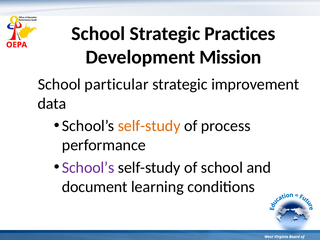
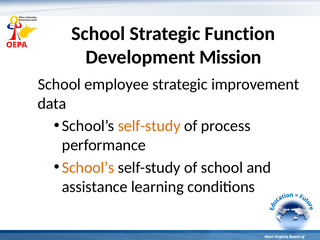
Practices: Practices -> Function (240, 34)
particular: particular -> employee (117, 84)
School’s colour: purple -> orange (88, 168)
document: document -> assistance (95, 187)
